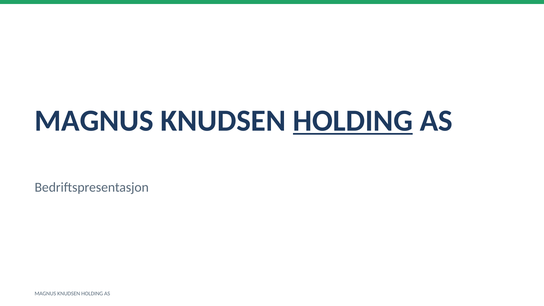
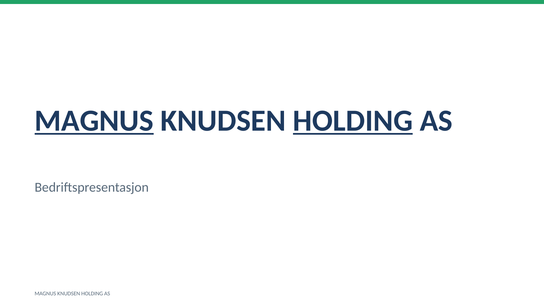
MAGNUS underline: none -> present (94, 121)
